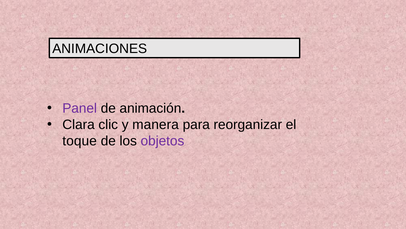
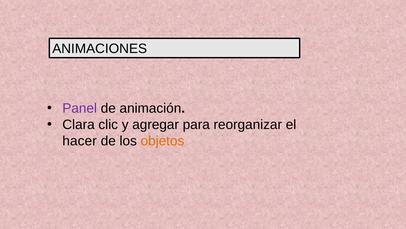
manera: manera -> agregar (156, 124)
toque: toque -> hacer (80, 140)
objetos colour: purple -> orange (162, 140)
